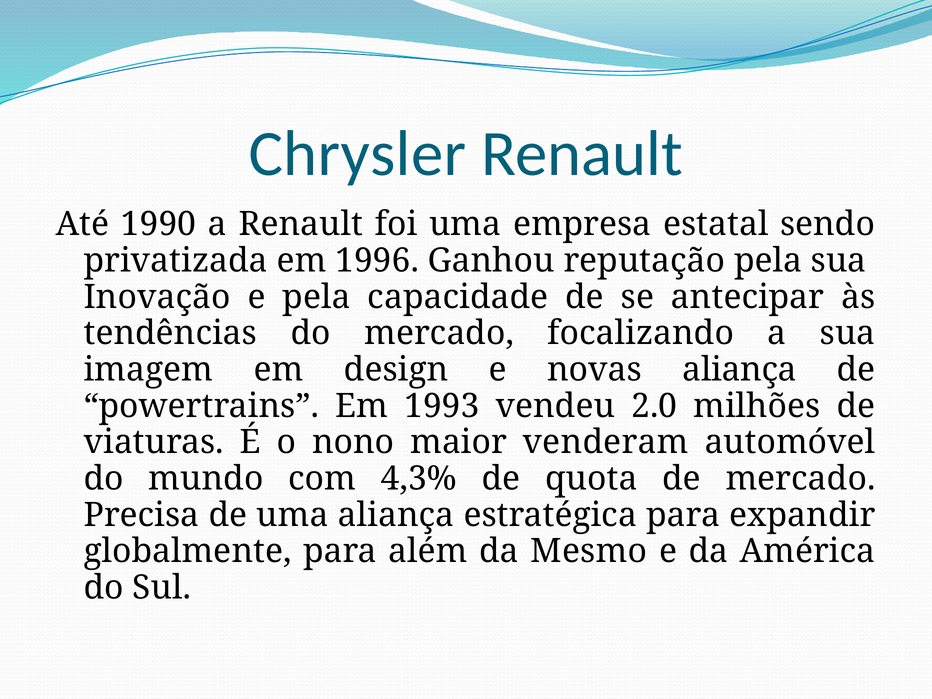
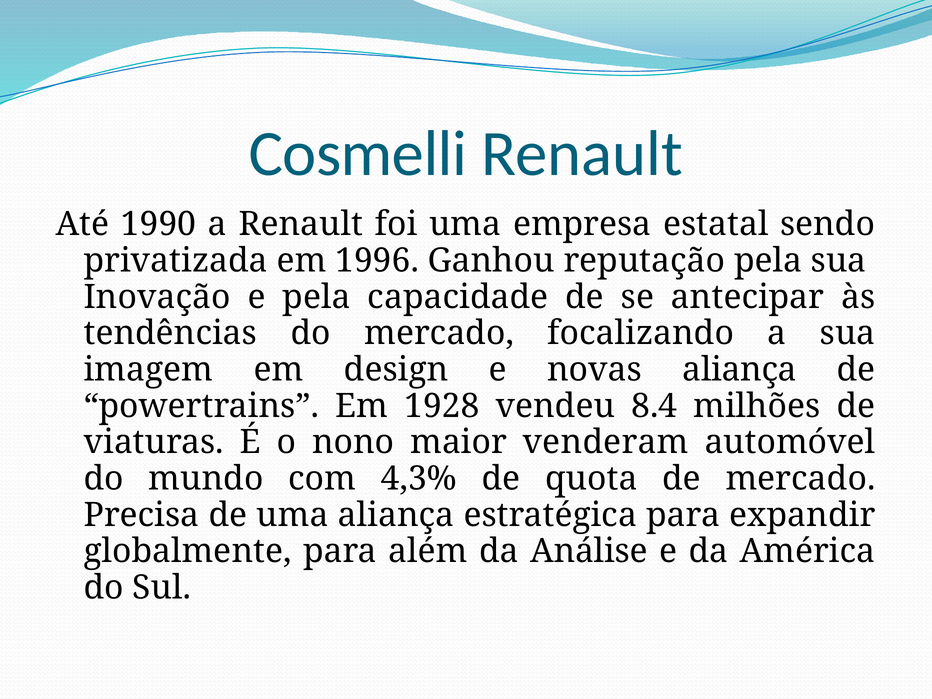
Chrysler: Chrysler -> Cosmelli (358, 154)
1993: 1993 -> 1928 (442, 406)
2.0: 2.0 -> 8.4 (654, 406)
Mesmo: Mesmo -> Análise (589, 551)
